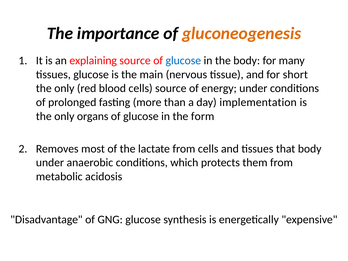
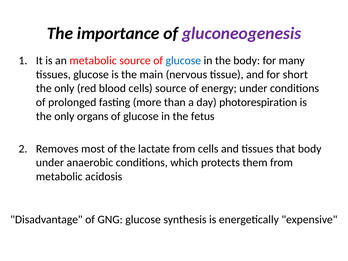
gluconeogenesis colour: orange -> purple (242, 33)
an explaining: explaining -> metabolic (93, 61)
implementation: implementation -> photorespiration (258, 102)
form: form -> fetus (203, 116)
